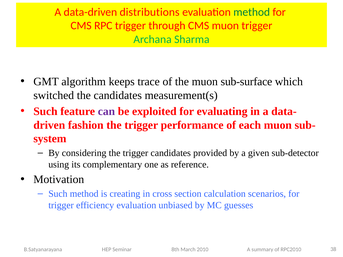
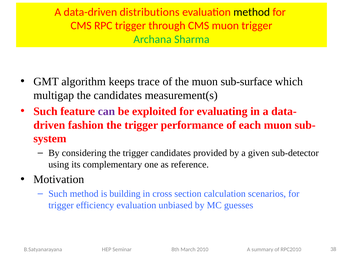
method colour: green -> black (252, 12)
switched: switched -> multigap (54, 95)
creating: creating -> building (125, 194)
